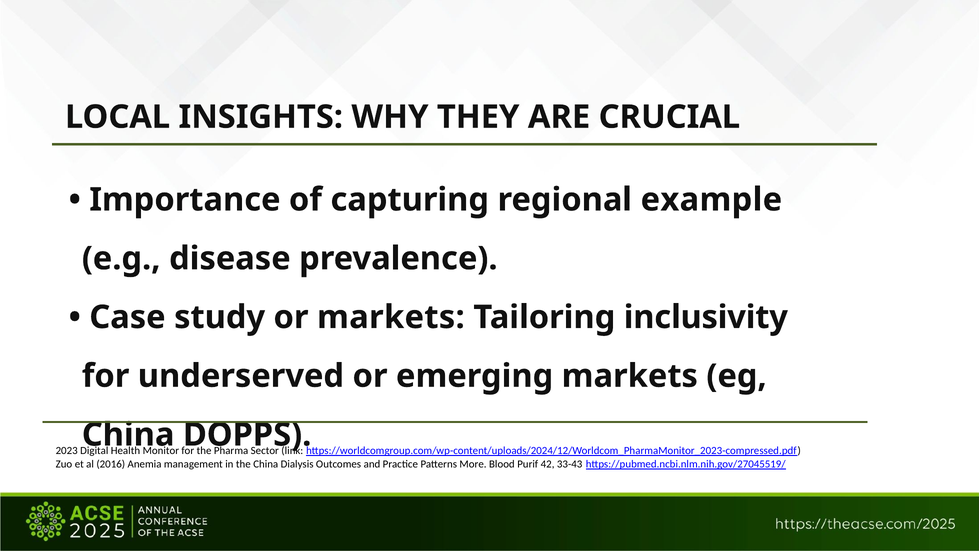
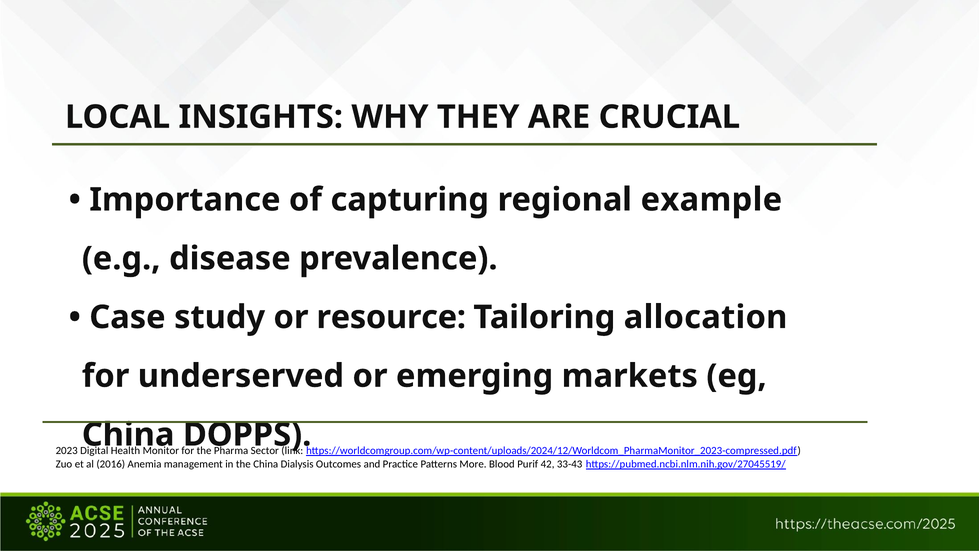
or markets: markets -> resource (391, 317)
inclusivity: inclusivity -> allocation (706, 317)
